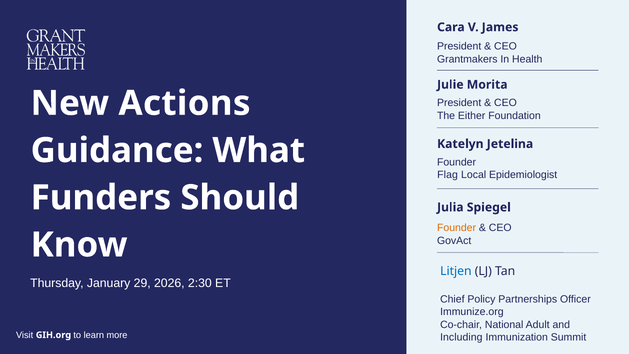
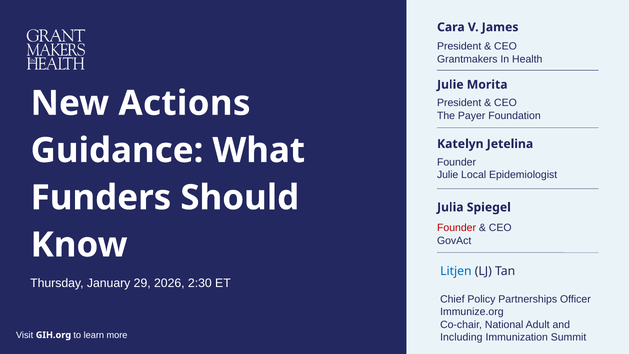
Either: Either -> Payer (472, 116)
Flag: Flag -> Julie (448, 175)
Founder colour: orange -> red (457, 228)
